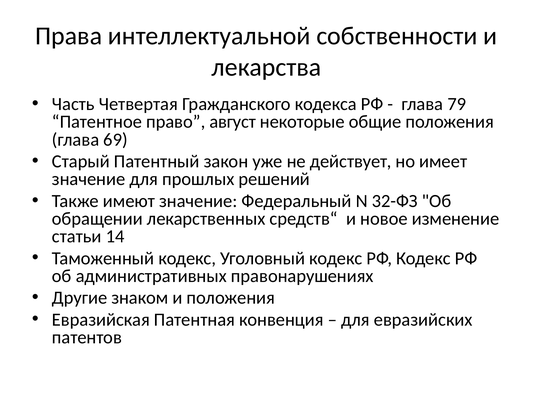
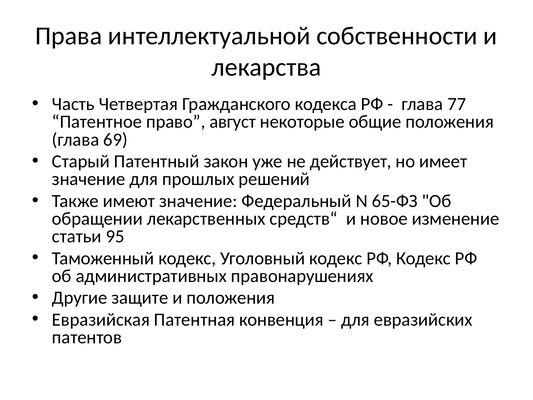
79: 79 -> 77 (457, 104)
32-ФЗ: 32-ФЗ -> 65-ФЗ (395, 201)
14: 14 -> 95 (115, 236)
знаком: знаком -> защите (140, 298)
